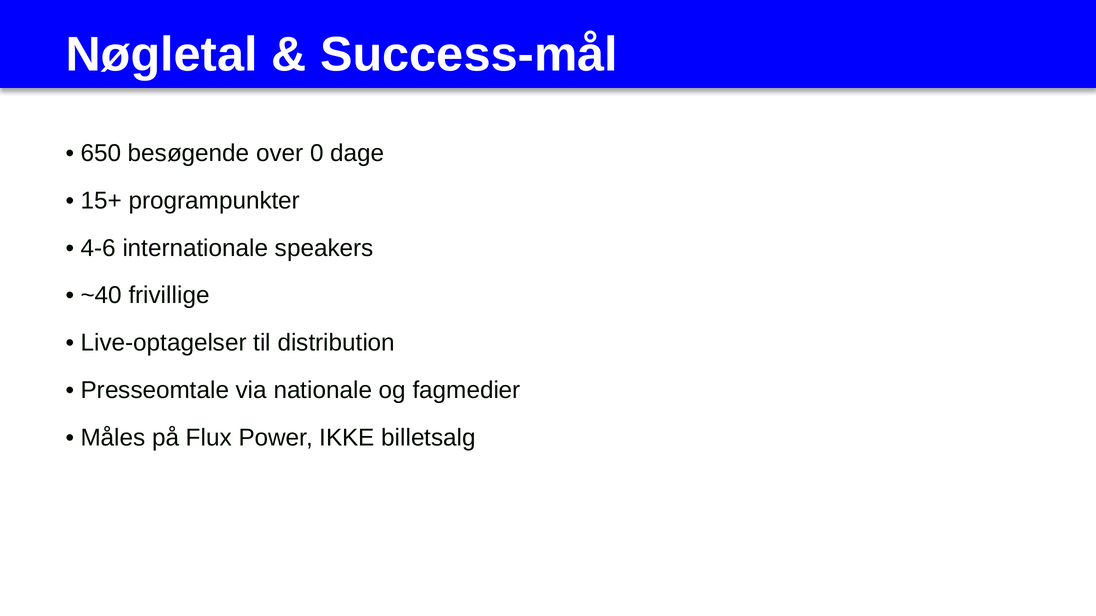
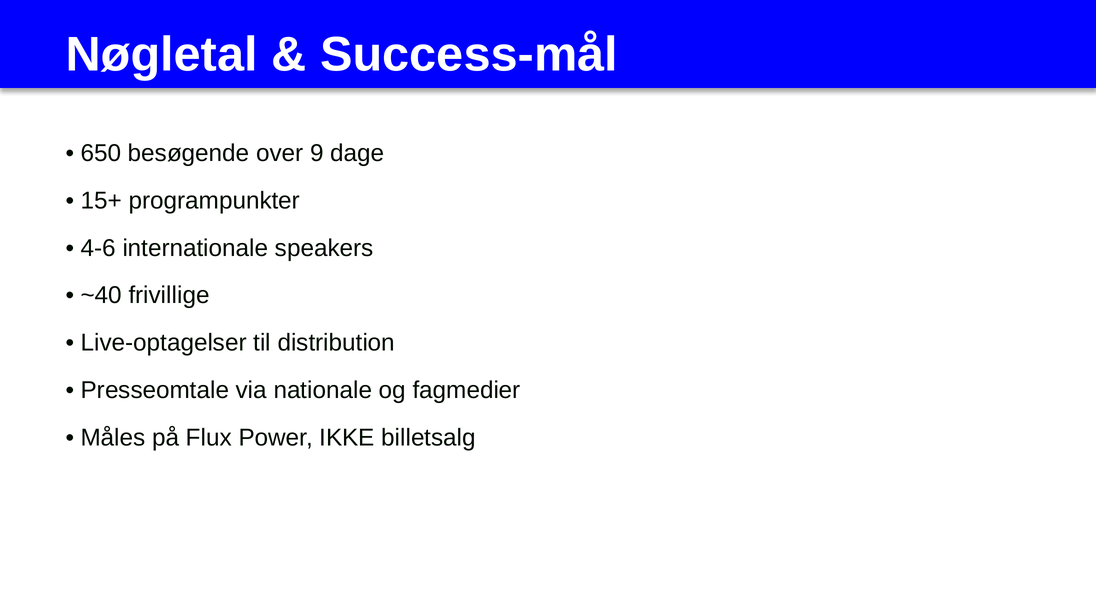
0: 0 -> 9 (317, 153)
